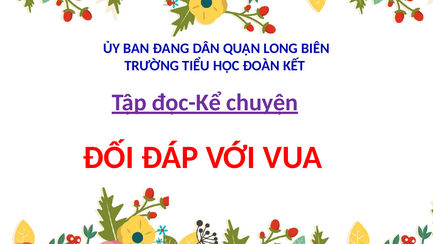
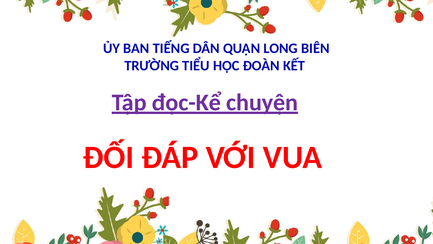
ĐANG: ĐANG -> TIẾNG (171, 48)
